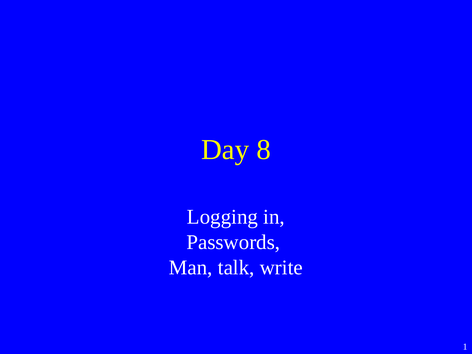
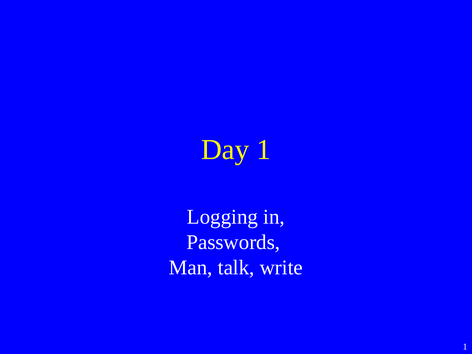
Day 8: 8 -> 1 (264, 150)
